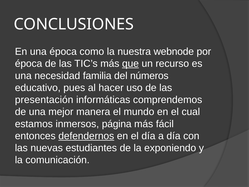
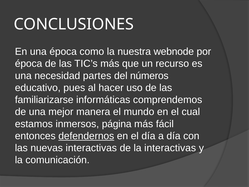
que underline: present -> none (130, 64)
familia: familia -> partes (97, 76)
presentación: presentación -> familiarizarse (44, 100)
nuevas estudiantes: estudiantes -> interactivas (91, 148)
la exponiendo: exponiendo -> interactivas (170, 148)
